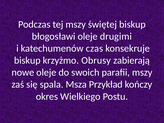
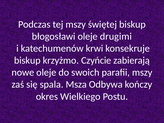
czas: czas -> krwi (95, 48)
Obrusy: Obrusy -> Czyńcie (96, 60)
Przykład: Przykład -> Odbywa (106, 84)
